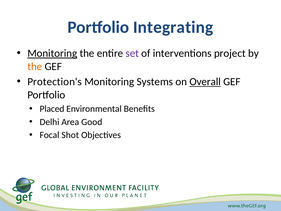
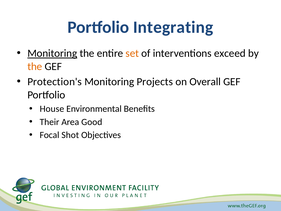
set colour: purple -> orange (132, 53)
project: project -> exceed (230, 53)
Systems: Systems -> Projects (155, 82)
Overall underline: present -> none (205, 82)
Placed: Placed -> House (52, 109)
Delhi: Delhi -> Their (49, 122)
